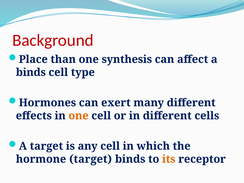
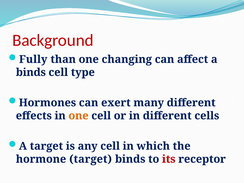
Place: Place -> Fully (33, 59)
synthesis: synthesis -> changing (127, 59)
its colour: orange -> red (169, 159)
